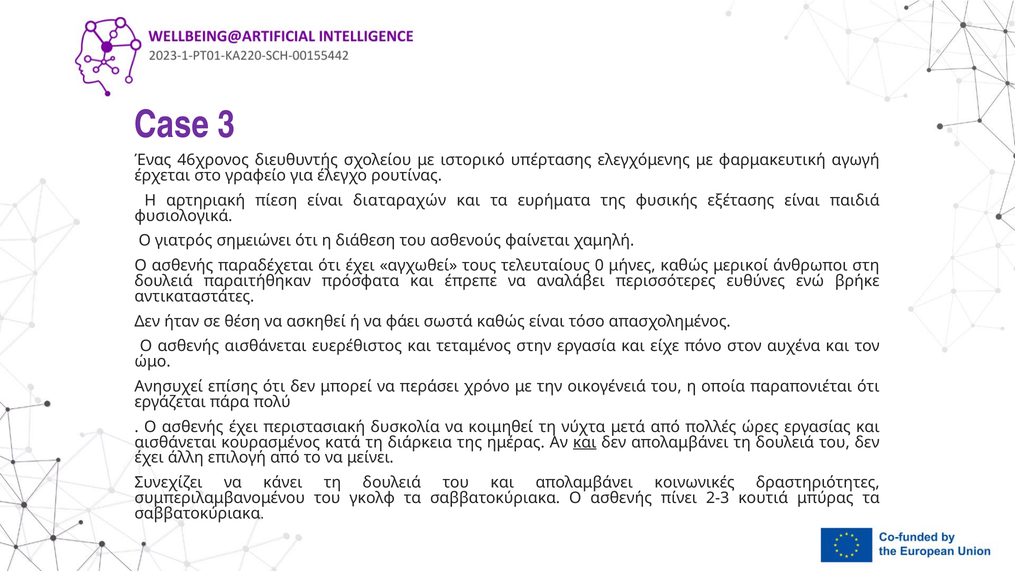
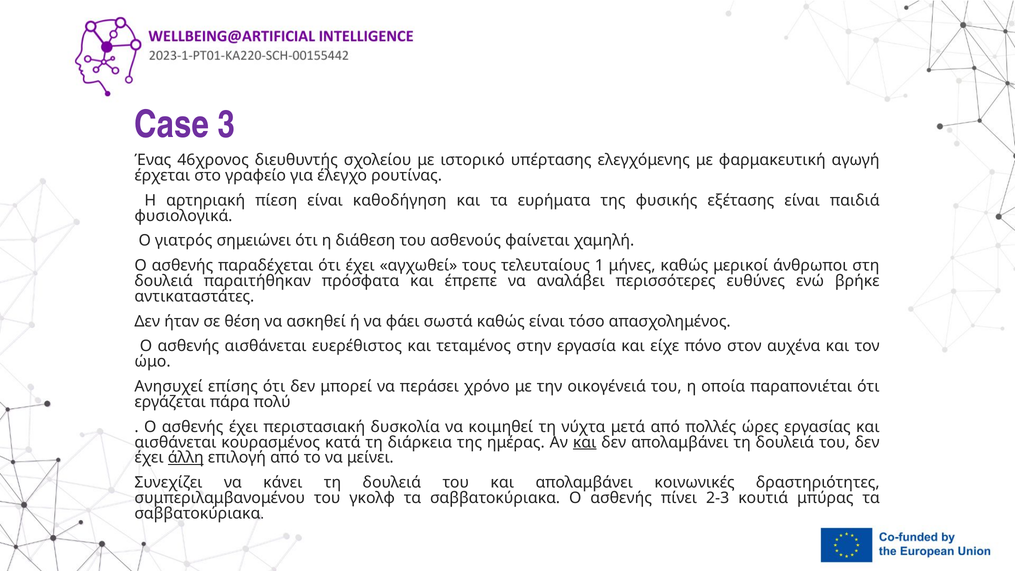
διαταραχών: διαταραχών -> καθοδήγηση (400, 200)
0: 0 -> 1 (599, 266)
άλλη underline: none -> present (186, 458)
